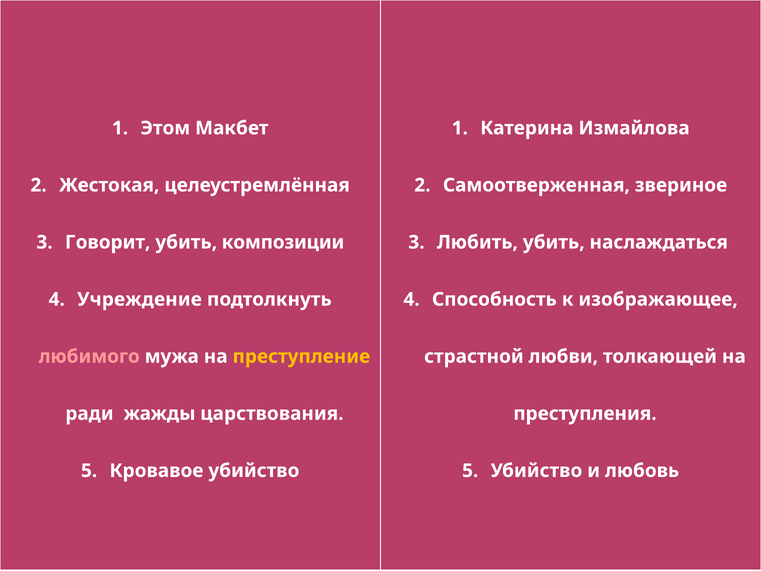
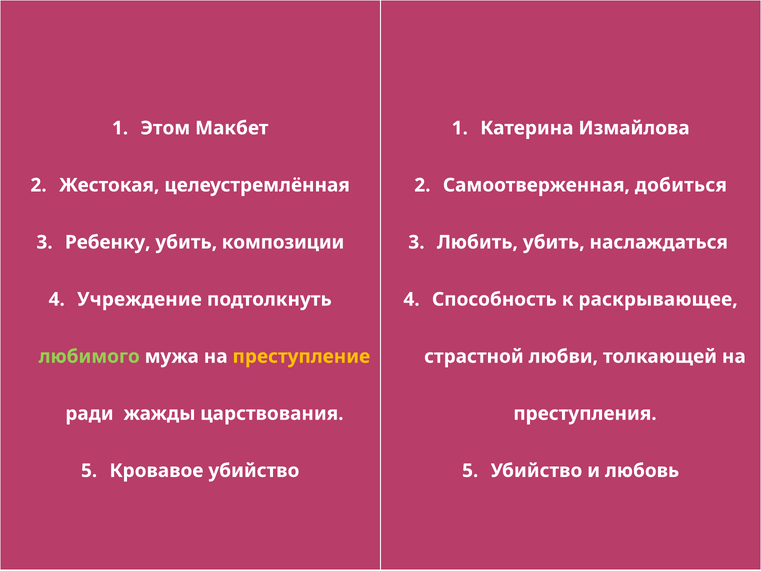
звериное: звериное -> добиться (681, 185)
Говорит: Говорит -> Ребенку (108, 242)
изображающее: изображающее -> раскрывающее (658, 299)
любимого colour: pink -> light green (89, 356)
